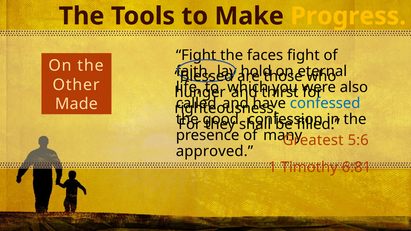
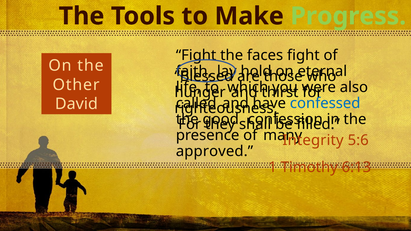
Progress colour: yellow -> light green (348, 16)
Made: Made -> David (76, 104)
Greatest: Greatest -> Integrity (313, 140)
6:81: 6:81 -> 6:13 (356, 167)
